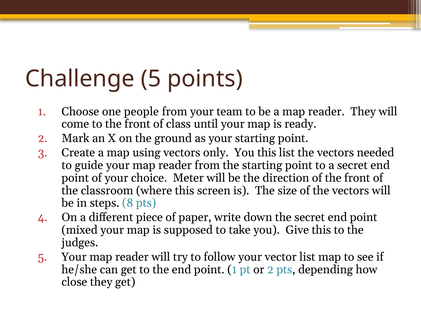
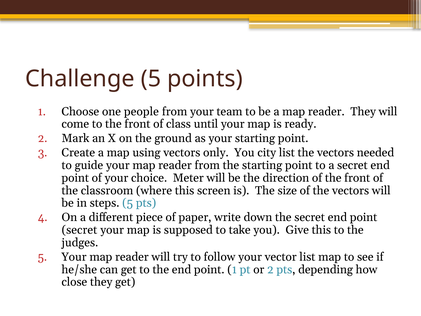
You this: this -> city (267, 152)
steps 8: 8 -> 5 (128, 203)
mixed: mixed -> secret (79, 230)
